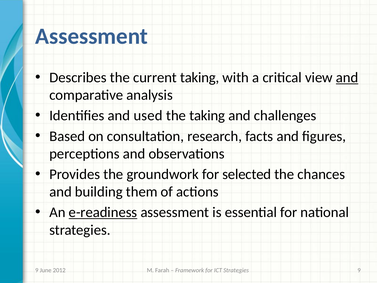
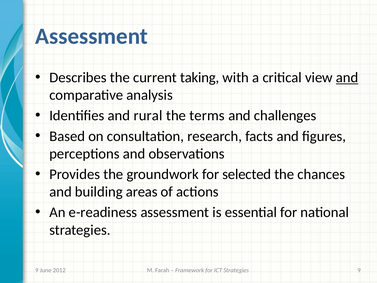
used: used -> rural (148, 116)
the taking: taking -> terms (207, 116)
them: them -> areas (142, 192)
e-readiness underline: present -> none (103, 212)
